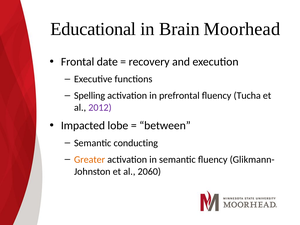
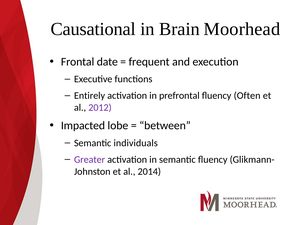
Educational: Educational -> Causational (93, 29)
recovery: recovery -> frequent (149, 62)
Spelling: Spelling -> Entirely (90, 96)
Tucha: Tucha -> Often (247, 96)
conducting: conducting -> individuals (136, 143)
Greater colour: orange -> purple (90, 159)
2060: 2060 -> 2014 (149, 171)
